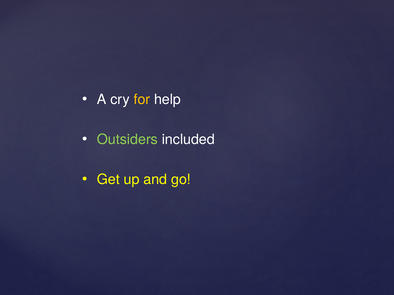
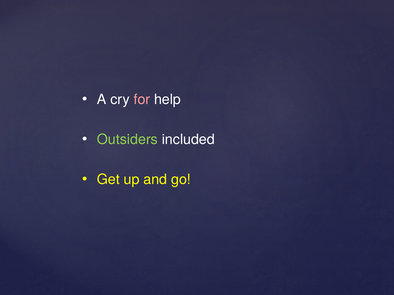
for colour: yellow -> pink (142, 100)
